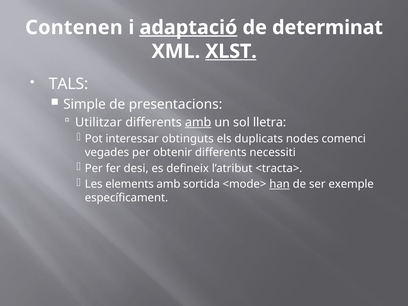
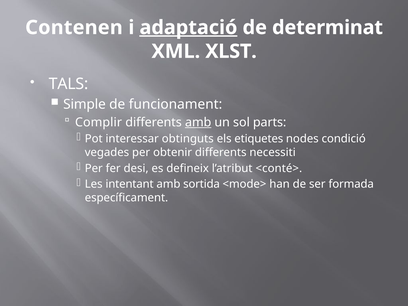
XLST underline: present -> none (231, 51)
presentacions: presentacions -> funcionament (176, 104)
Utilitzar: Utilitzar -> Complir (99, 122)
lletra: lletra -> parts (270, 122)
duplicats: duplicats -> etiquetes (259, 139)
comenci: comenci -> condició (344, 139)
<tracta>: <tracta> -> <conté> (279, 168)
elements: elements -> intentant (130, 184)
han underline: present -> none (280, 184)
exemple: exemple -> formada (351, 184)
